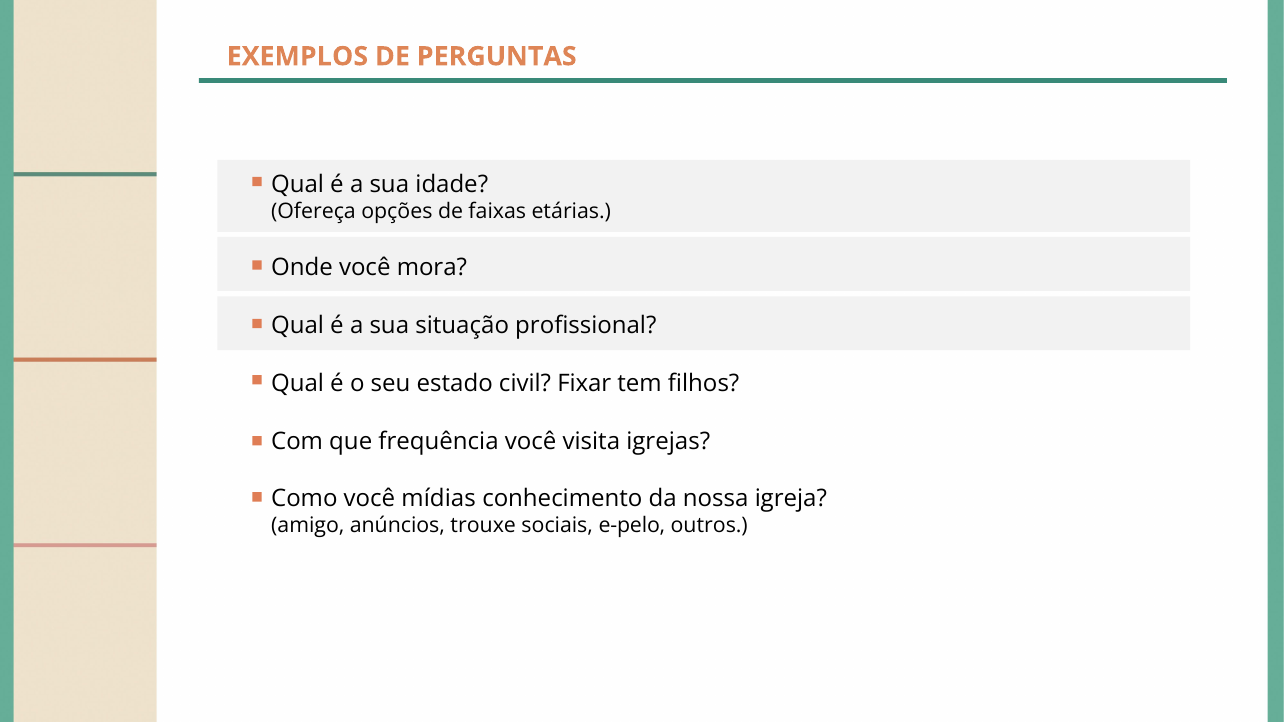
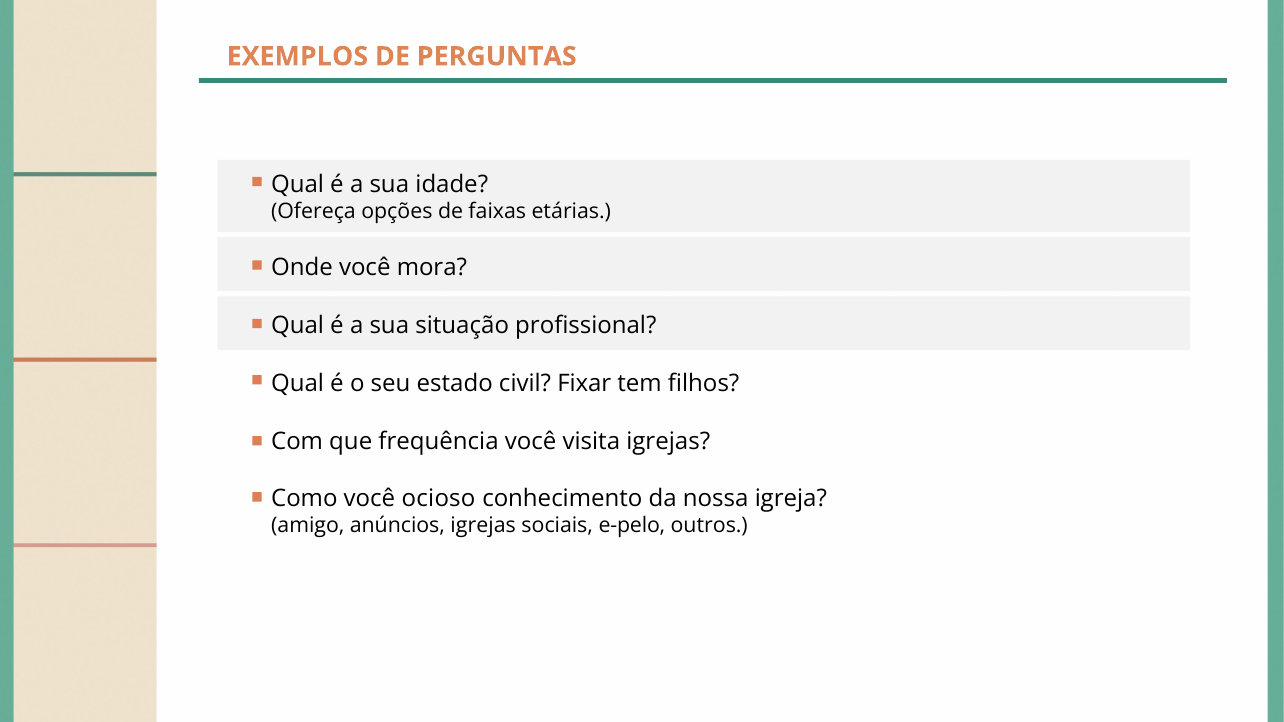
mídias: mídias -> ocioso (439, 499)
anúncios trouxe: trouxe -> igrejas (483, 526)
